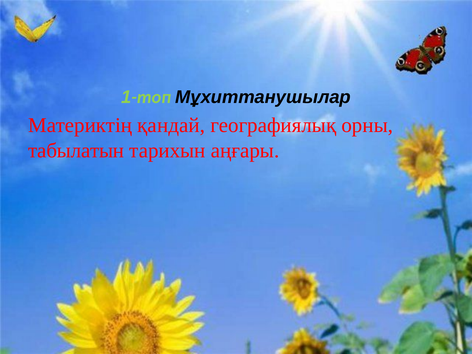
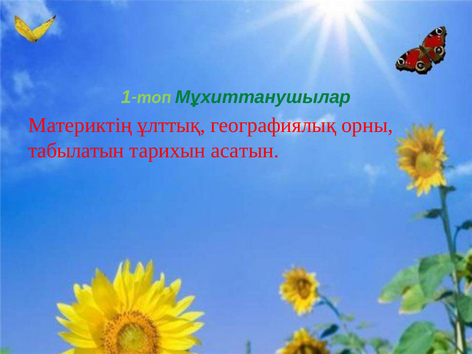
Мұхиттанушылар colour: black -> green (263, 97)
қандай: қандай -> ұлттық (171, 125)
аңғары: аңғары -> асатын (245, 150)
